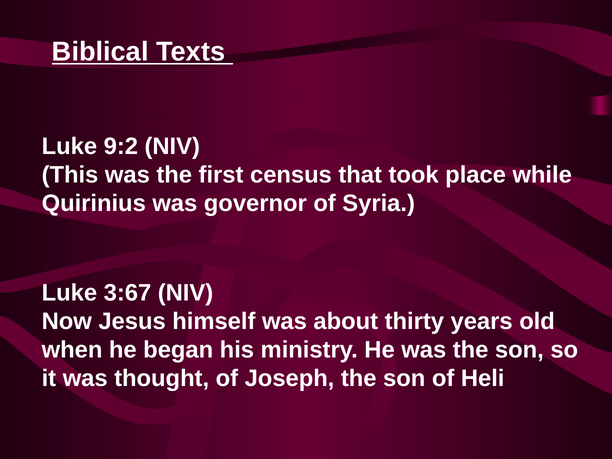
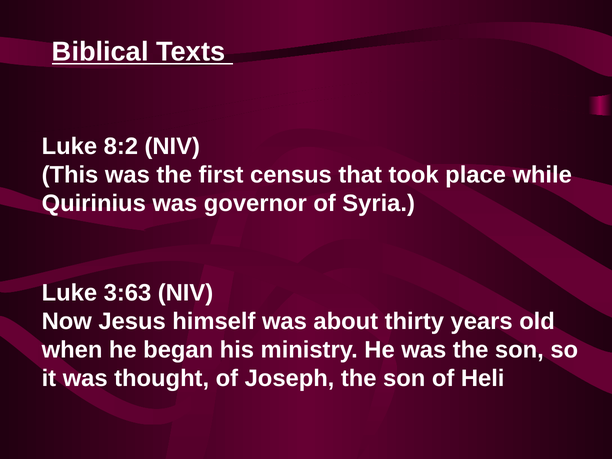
9:2: 9:2 -> 8:2 (121, 146)
3:67: 3:67 -> 3:63 (127, 293)
